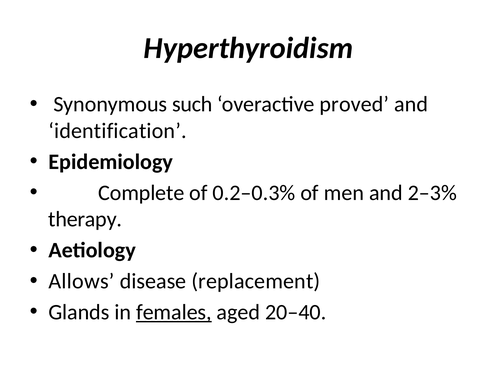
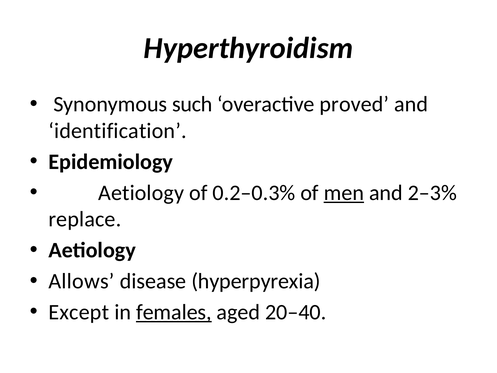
Complete: Complete -> Aetiology (141, 193)
men underline: none -> present (344, 193)
therapy: therapy -> replace (85, 219)
replacement: replacement -> hyperpyrexia (256, 281)
Glands: Glands -> Except (79, 312)
